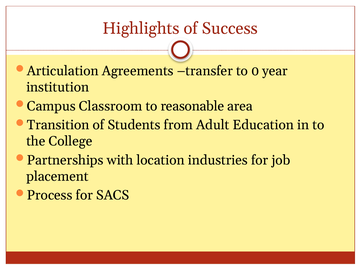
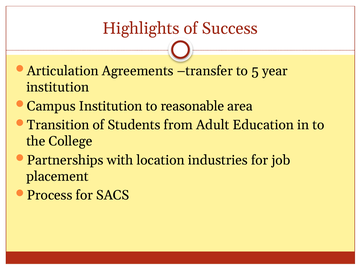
0: 0 -> 5 (255, 71)
Campus Classroom: Classroom -> Institution (111, 106)
